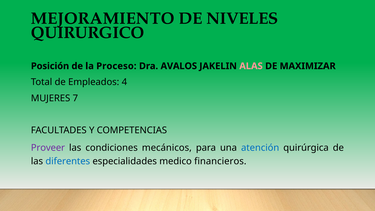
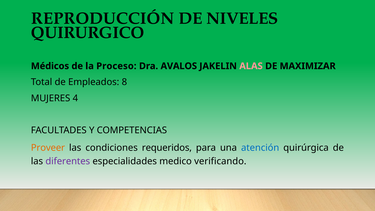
MEJORAMIENTO: MEJORAMIENTO -> REPRODUCCIÓN (103, 18)
Posición: Posición -> Médicos (50, 66)
4: 4 -> 8 (124, 82)
7: 7 -> 4 (75, 98)
Proveer colour: purple -> orange (48, 148)
mecánicos: mecánicos -> requeridos (167, 148)
diferentes colour: blue -> purple (68, 161)
financieros: financieros -> verificando (220, 161)
